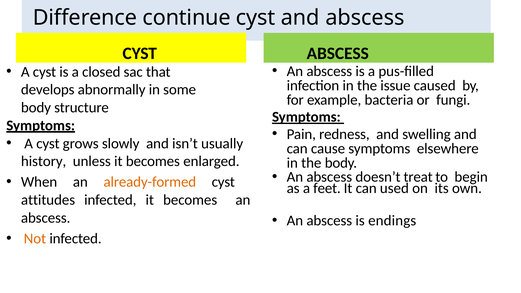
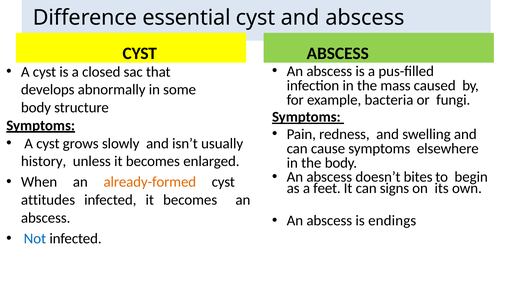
continue: continue -> essential (187, 18)
issue: issue -> mass (396, 85)
treat: treat -> bites (418, 177)
used: used -> signs (394, 188)
Not colour: orange -> blue (35, 239)
